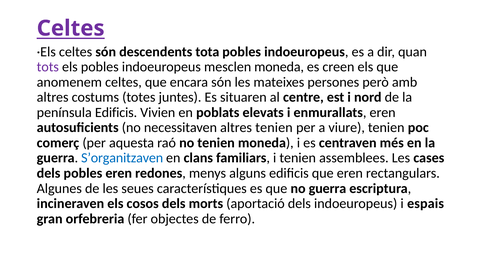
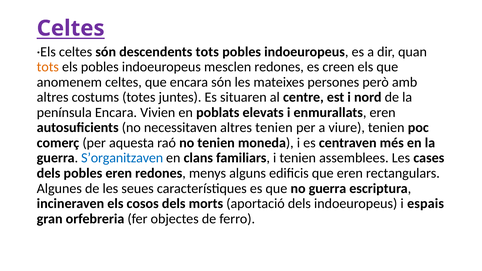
descendents tota: tota -> tots (207, 52)
tots colour: purple -> orange (48, 67)
mesclen moneda: moneda -> redones (279, 67)
península Edificis: Edificis -> Encara (116, 113)
